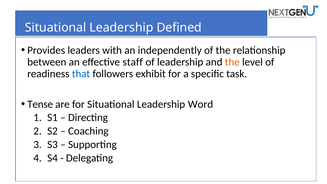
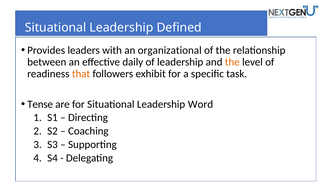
independently: independently -> organizational (170, 50)
staff: staff -> daily (133, 62)
that colour: blue -> orange (81, 74)
